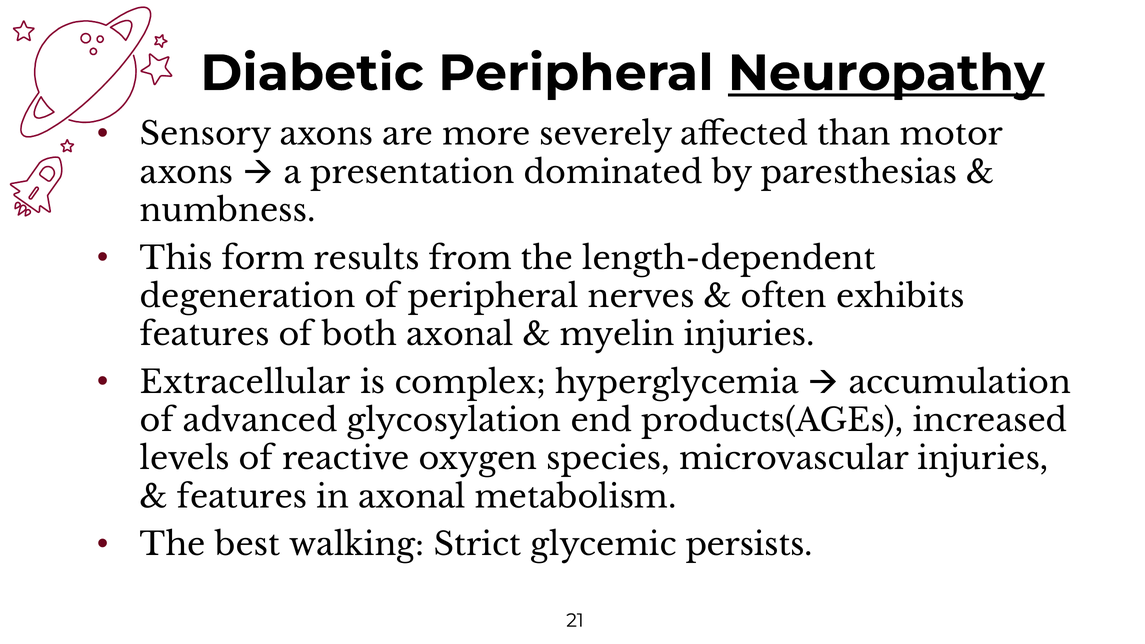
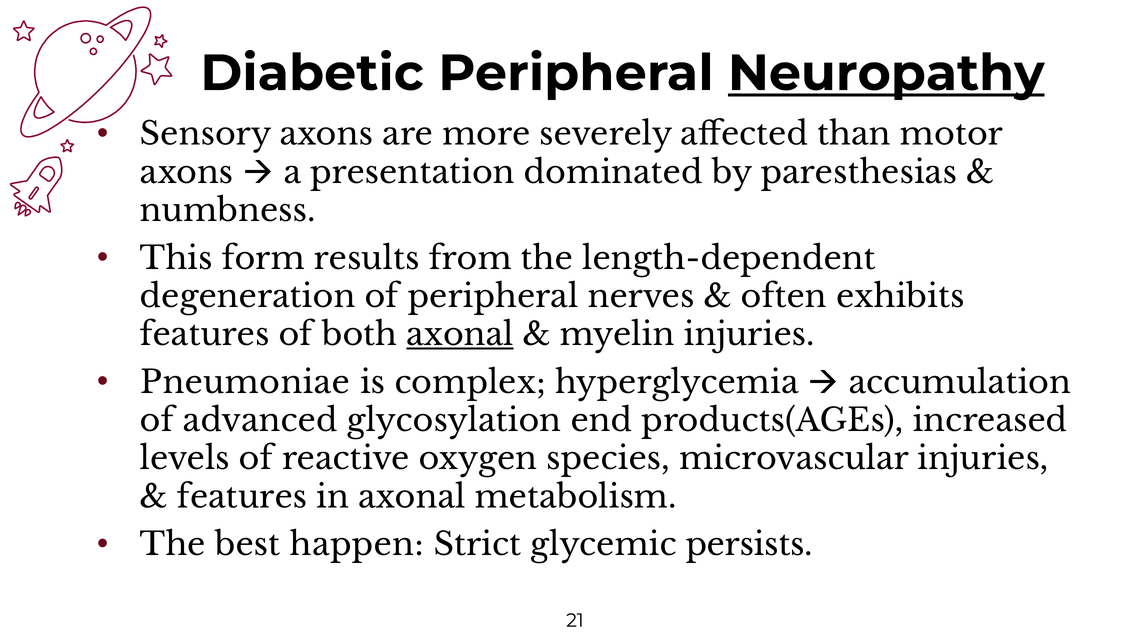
axonal underline: none -> present (460, 335)
Extracellular: Extracellular -> Pneumoniae (245, 383)
walking: walking -> happen (357, 545)
